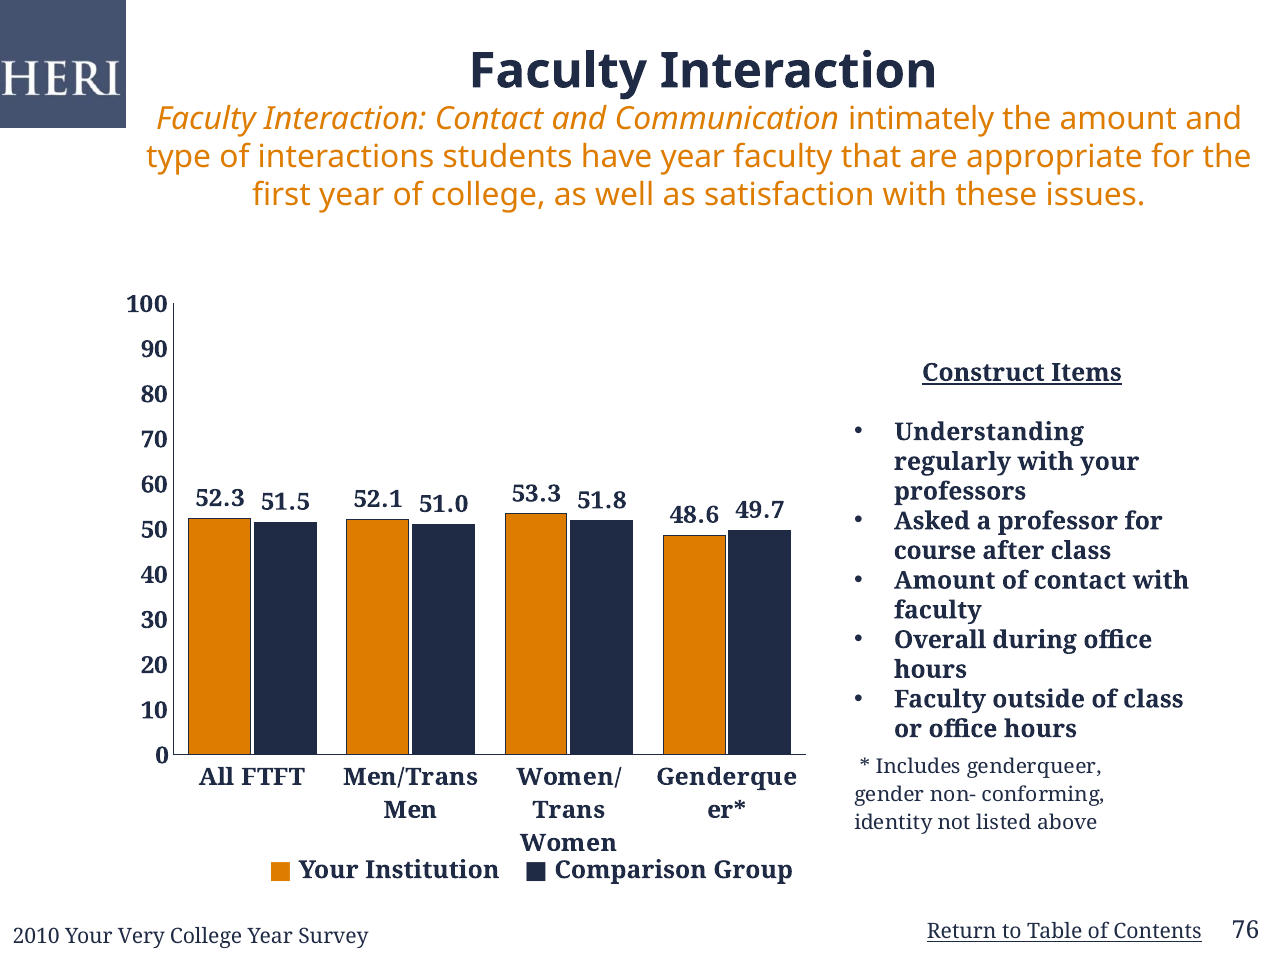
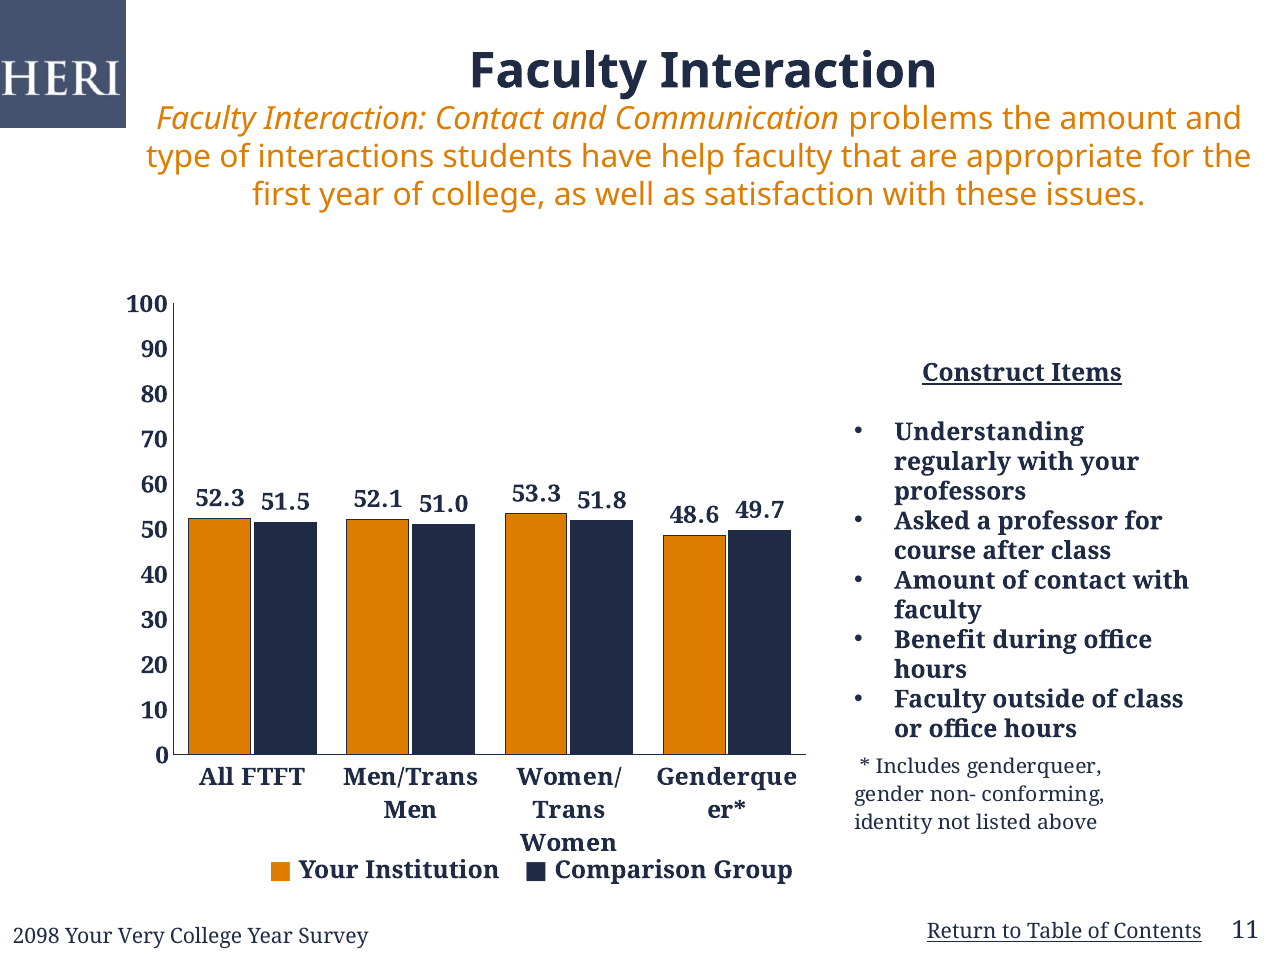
intimately: intimately -> problems (921, 119)
have year: year -> help (693, 157)
Overall: Overall -> Benefit (940, 640)
2010: 2010 -> 2098 (36, 936)
76: 76 -> 11 (1246, 930)
